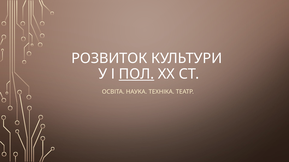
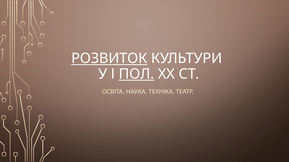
РОЗВИТОК underline: none -> present (109, 59)
